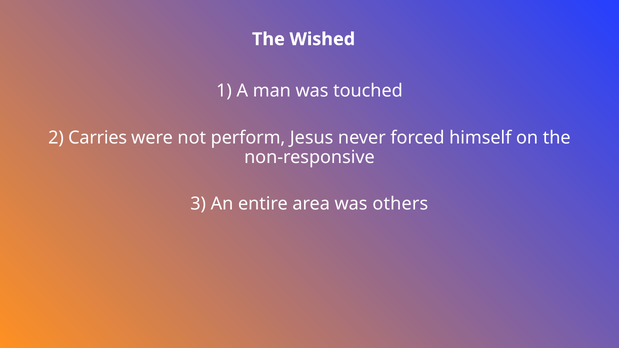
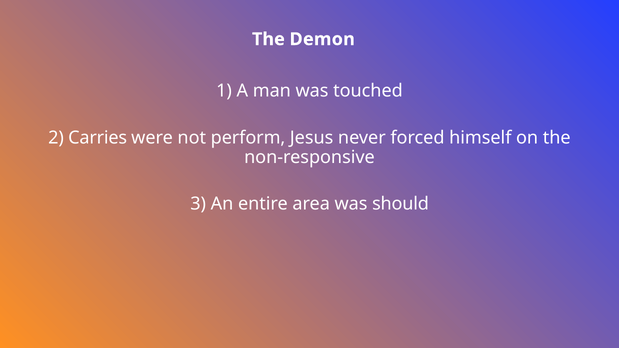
Wished: Wished -> Demon (322, 39)
others: others -> should (401, 204)
